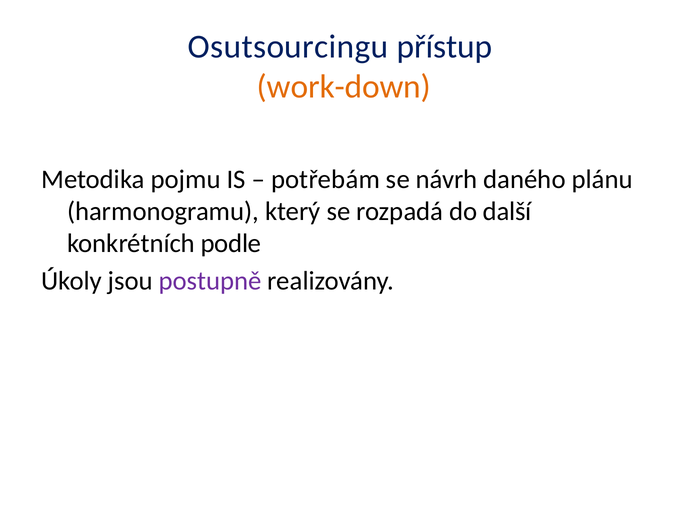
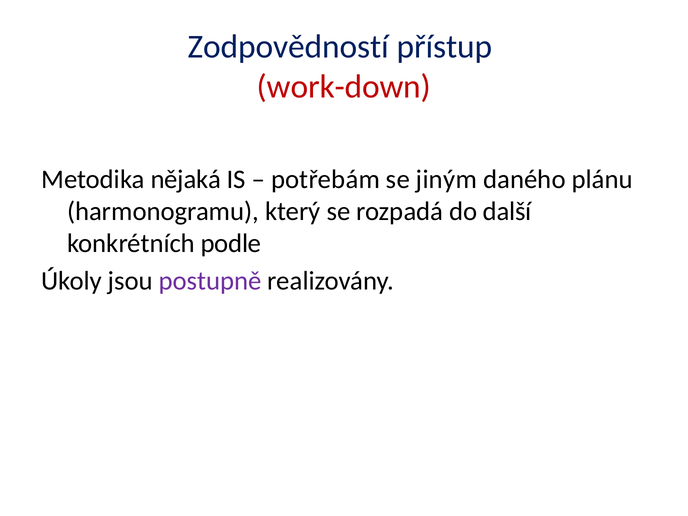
Osutsourcingu: Osutsourcingu -> Zodpovědností (288, 46)
work-down colour: orange -> red (344, 87)
pojmu: pojmu -> nějaká (186, 179)
návrh: návrh -> jiným (446, 179)
